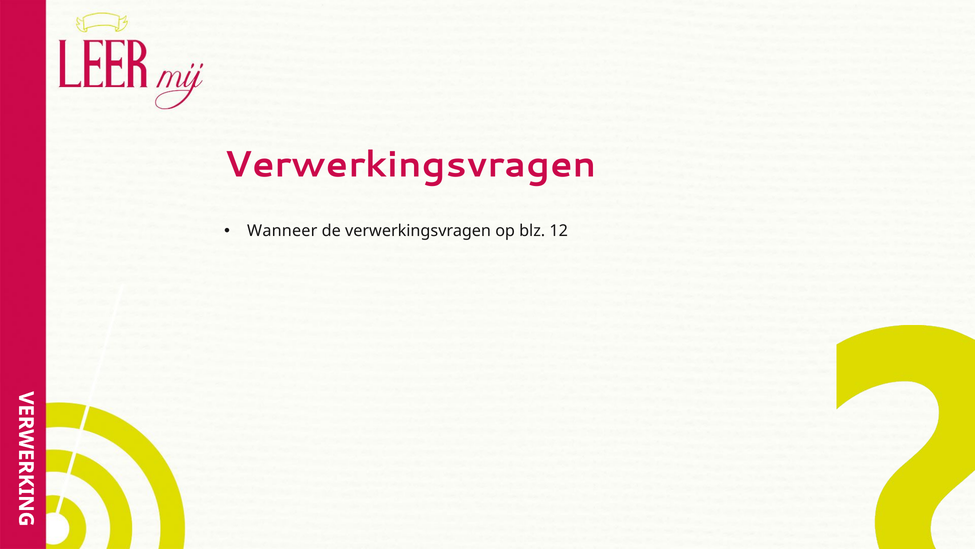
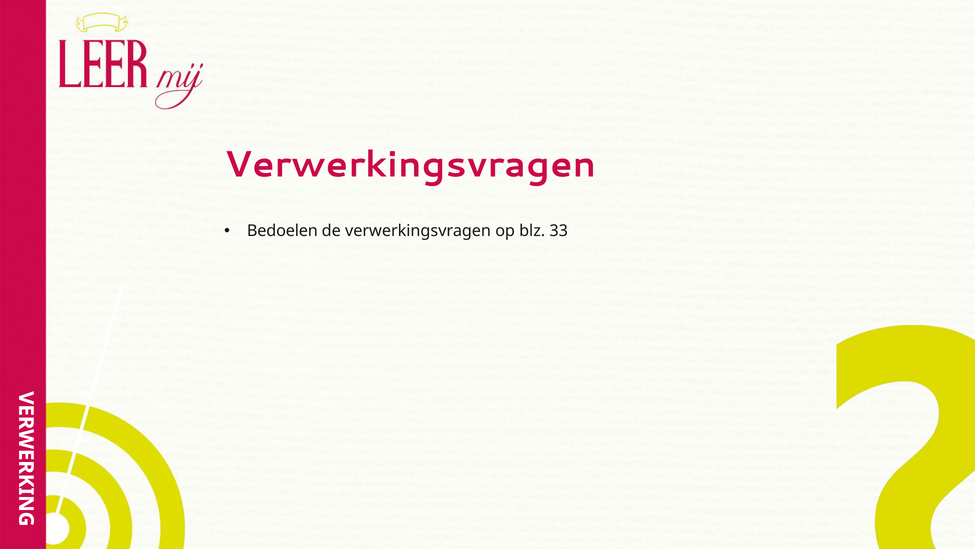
Wanneer: Wanneer -> Bedoelen (282, 231)
12: 12 -> 33 (559, 231)
